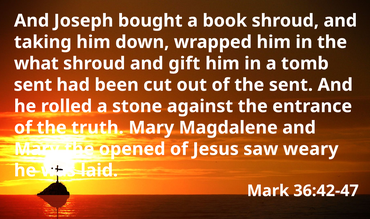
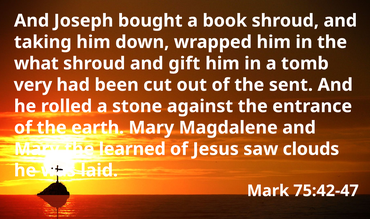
sent: sent -> very (33, 85)
truth: truth -> earth (98, 128)
opened: opened -> learned (132, 149)
weary: weary -> clouds (311, 149)
36:42-47: 36:42-47 -> 75:42-47 (326, 191)
